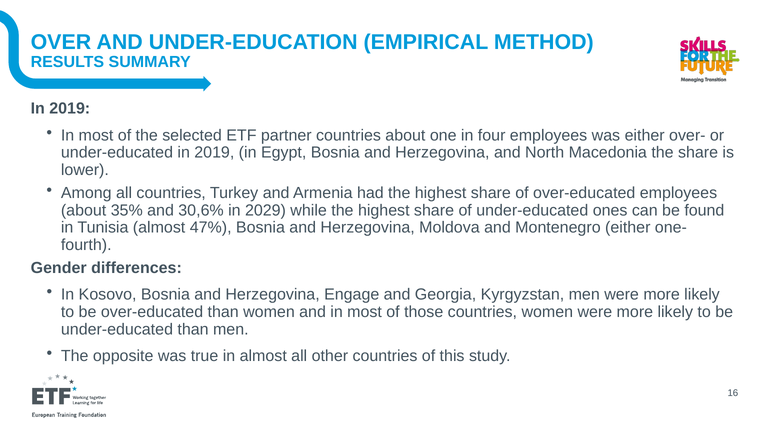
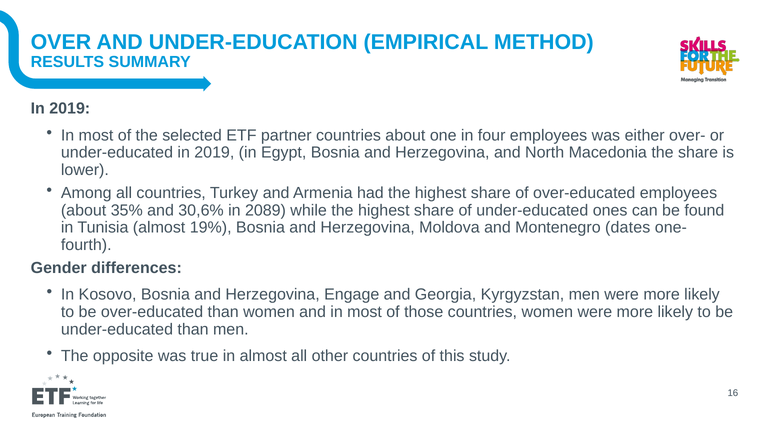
2029: 2029 -> 2089 (266, 210)
47%: 47% -> 19% (211, 227)
Montenegro either: either -> dates (628, 227)
